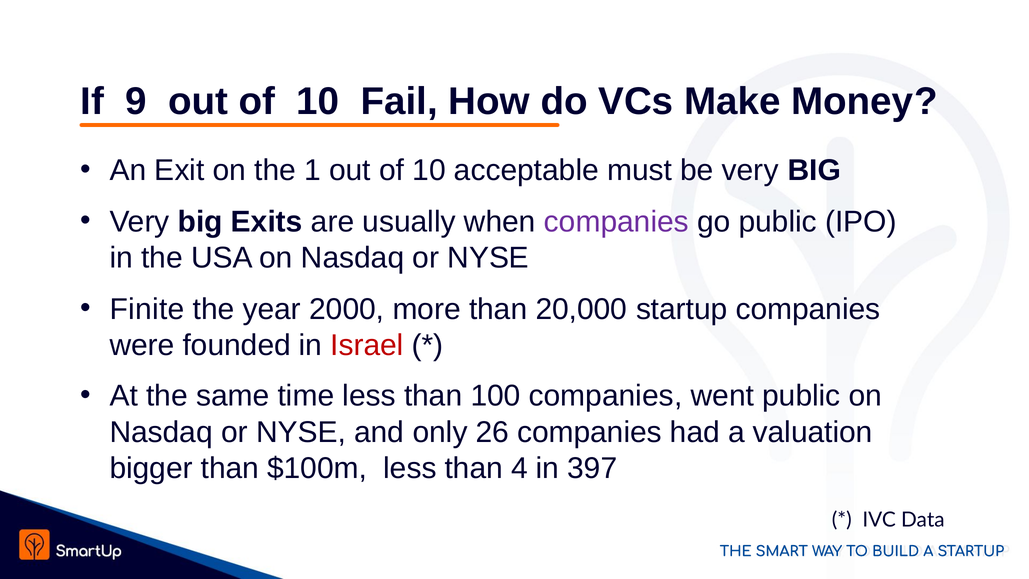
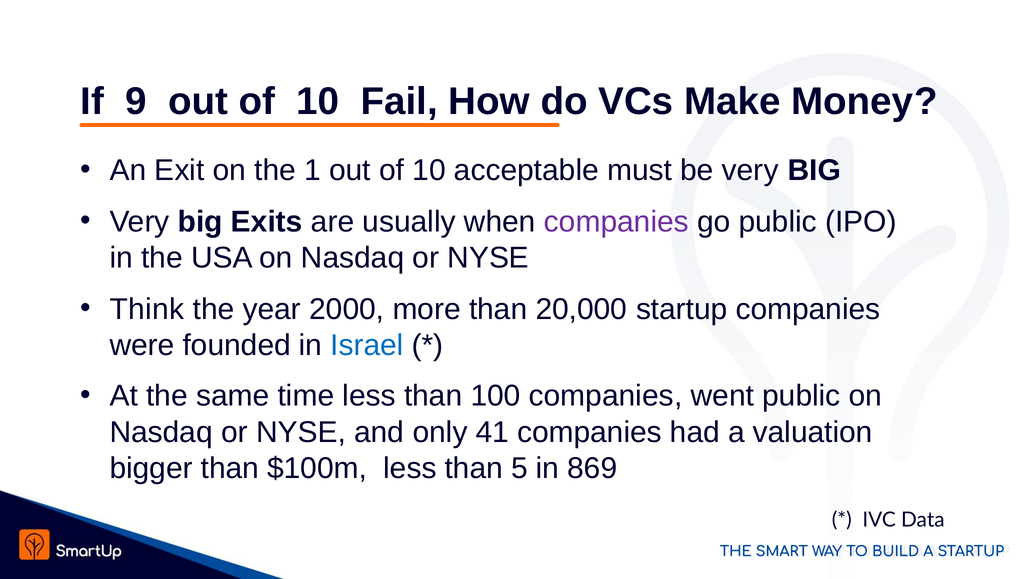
Finite: Finite -> Think (147, 309)
Israel colour: red -> blue (367, 345)
26: 26 -> 41 (492, 432)
4: 4 -> 5 (519, 468)
397: 397 -> 869 (592, 468)
